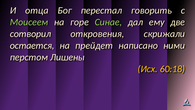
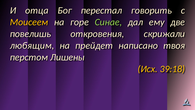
Моисеем colour: light green -> yellow (29, 22)
сотворил: сотворил -> повелишь (30, 34)
остается: остается -> любящим (32, 45)
ними: ними -> твоя (174, 45)
60:18: 60:18 -> 39:18 (172, 69)
